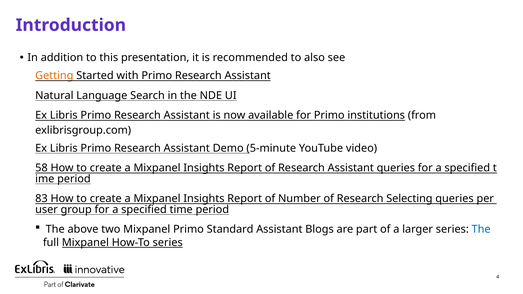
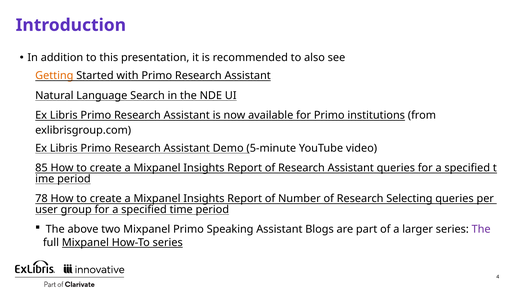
58: 58 -> 85 (41, 168)
83: 83 -> 78 (41, 199)
Standard: Standard -> Speaking (230, 230)
The colour: blue -> purple (481, 230)
